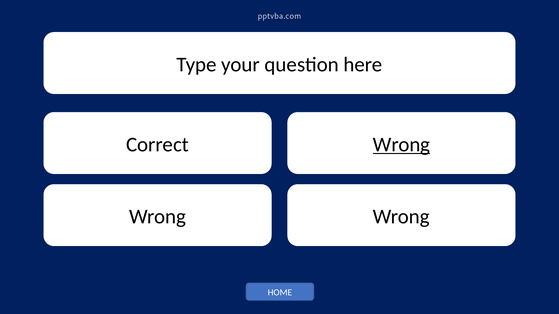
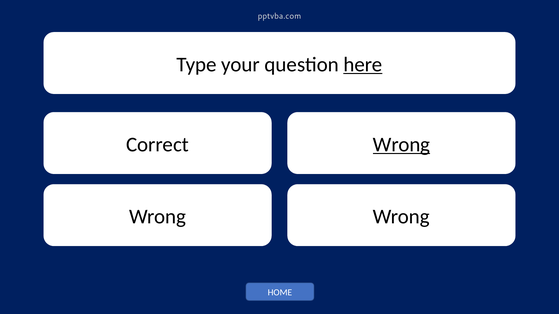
here underline: none -> present (363, 65)
